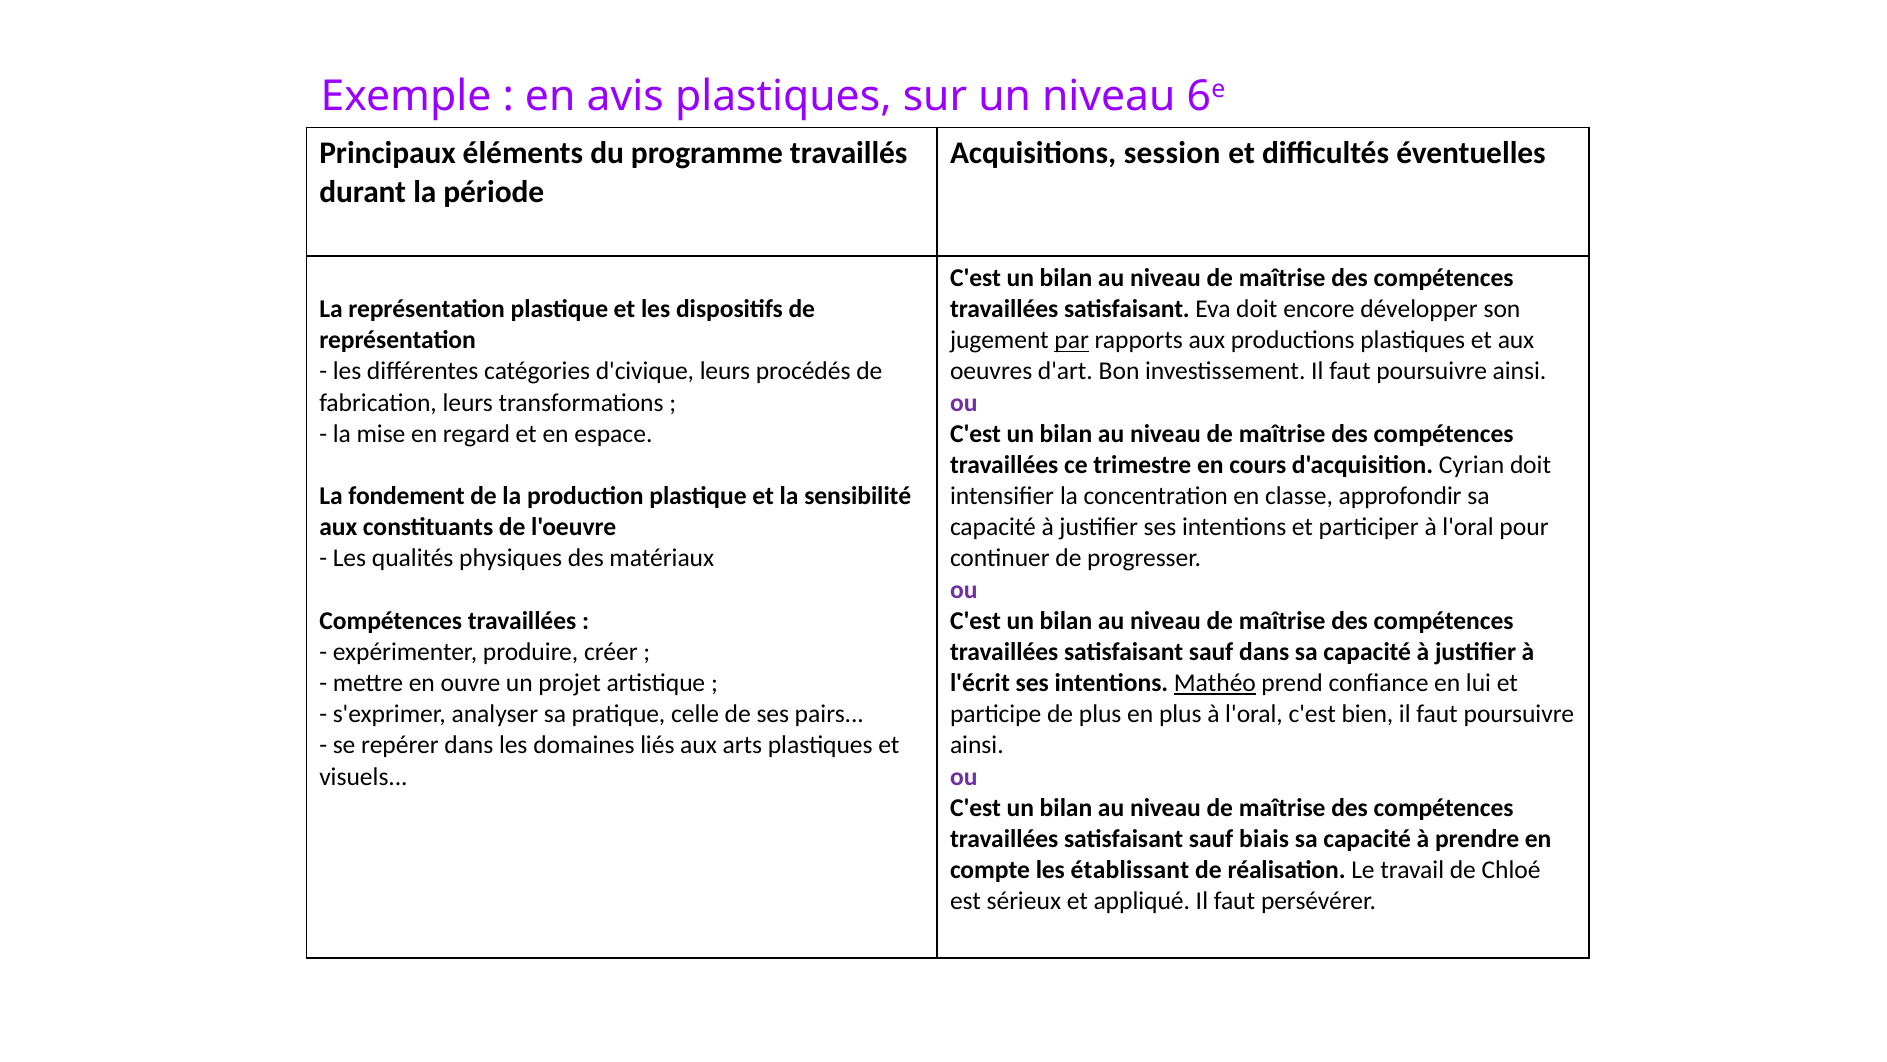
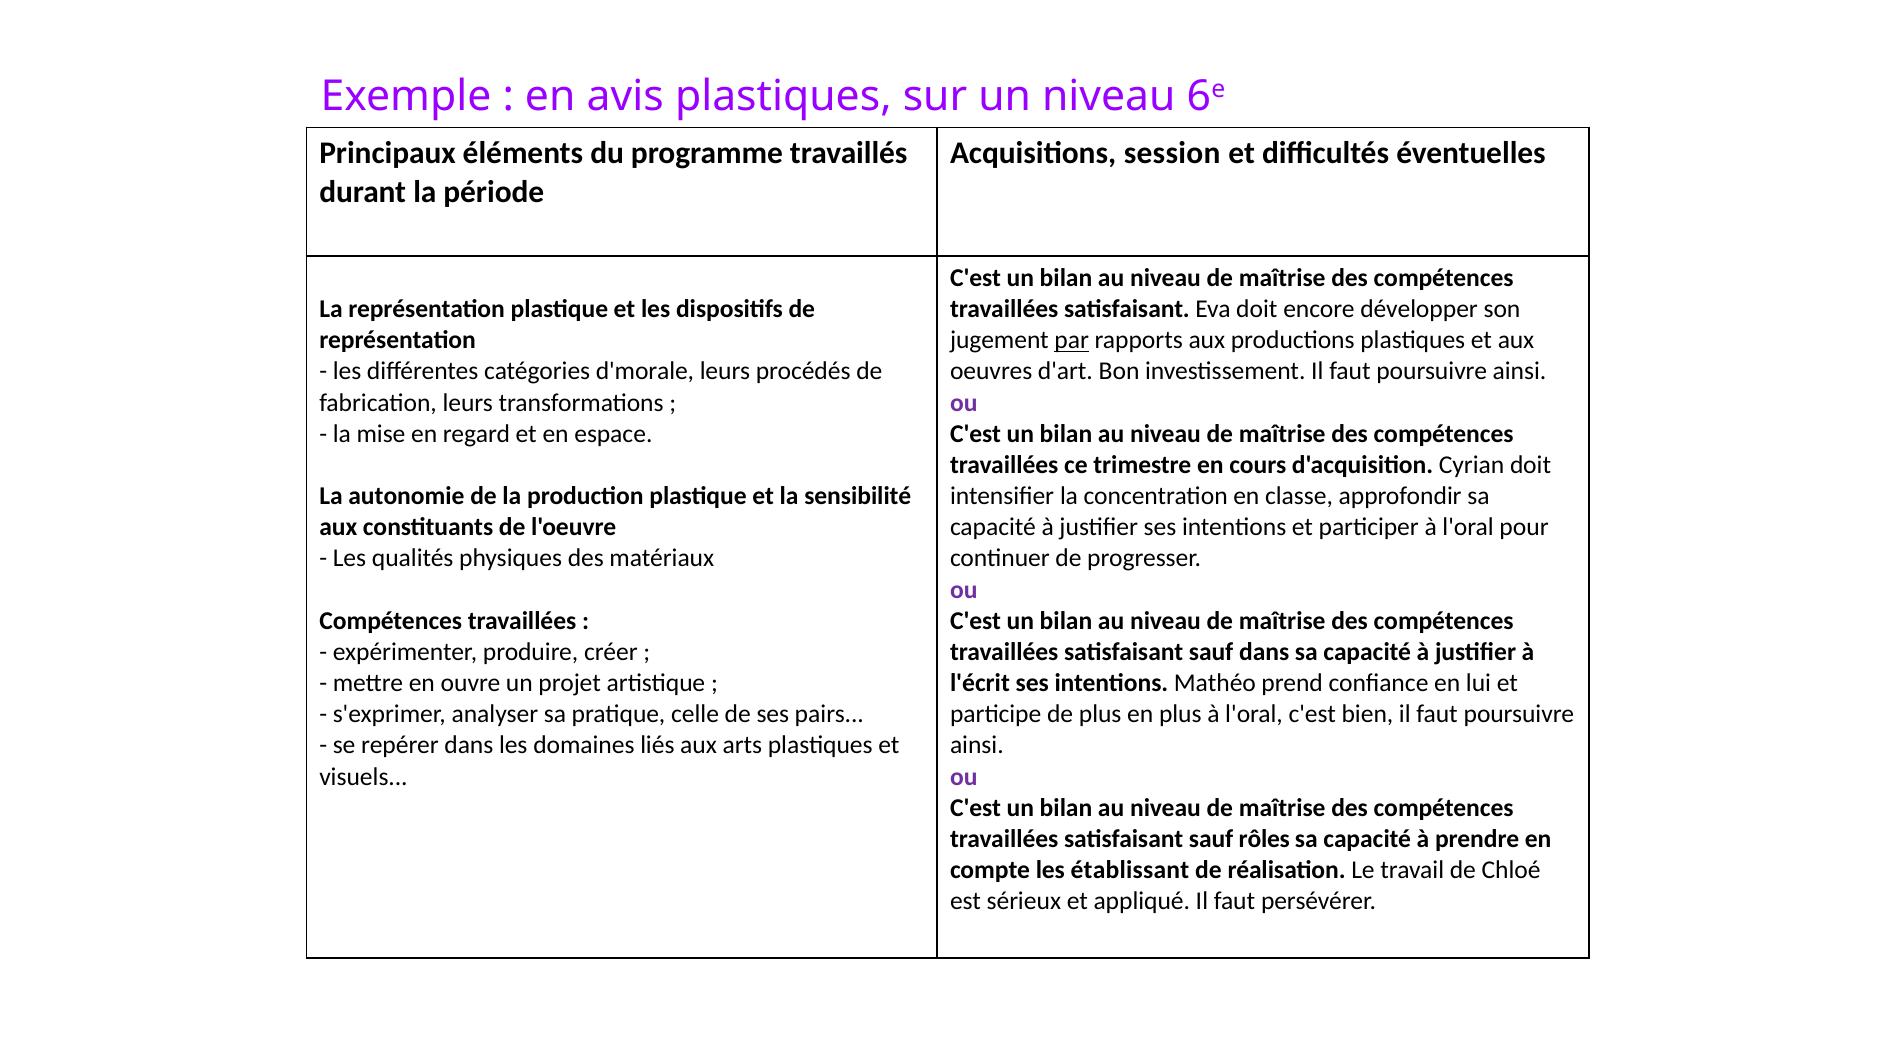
d'civique: d'civique -> d'morale (645, 371)
fondement: fondement -> autonomie (406, 496)
Mathéo underline: present -> none (1215, 683)
biais: biais -> rôles (1264, 839)
